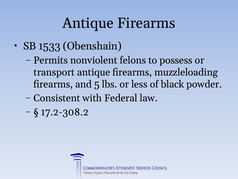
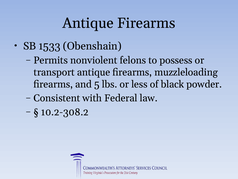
17.2-308.2: 17.2-308.2 -> 10.2-308.2 (65, 112)
